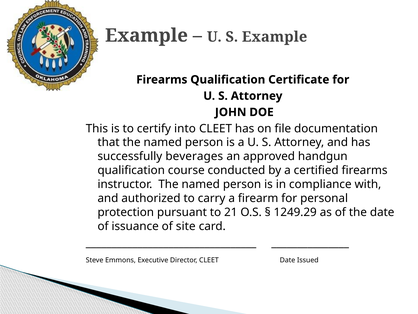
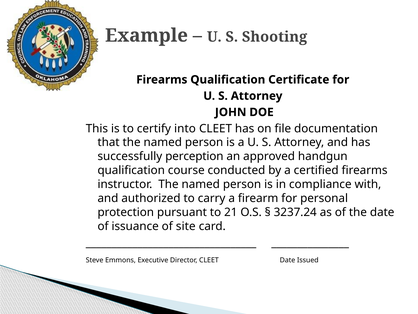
S Example: Example -> Shooting (275, 37)
beverages: beverages -> perception (194, 156)
1249.29: 1249.29 -> 3237.24 (295, 212)
